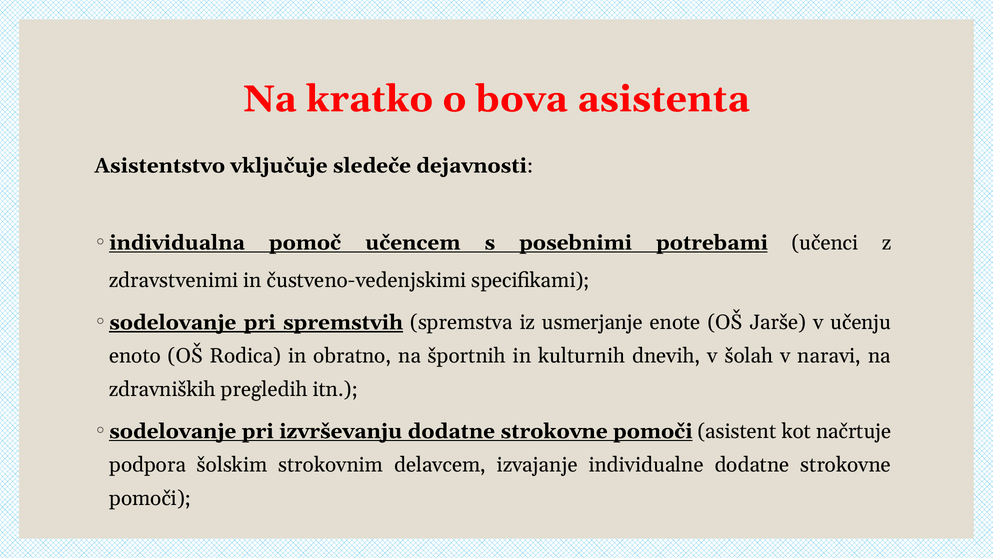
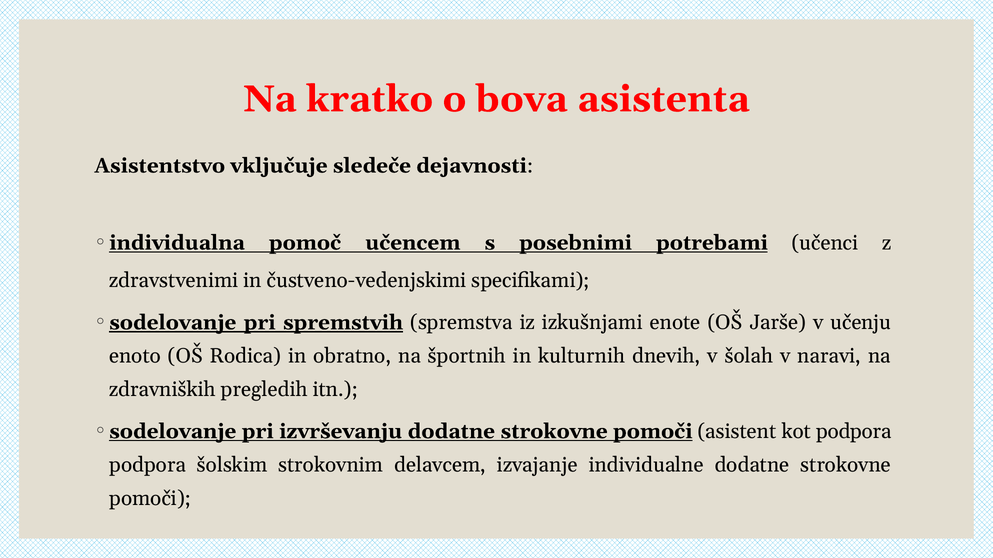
usmerjanje: usmerjanje -> izkušnjami (592, 323)
kot načrtuje: načrtuje -> podpora (854, 432)
